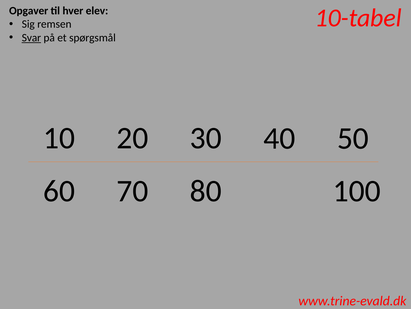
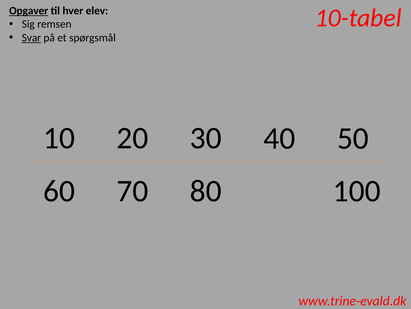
Opgaver underline: none -> present (29, 11)
